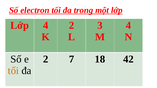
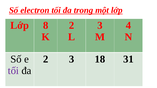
Lớp 4: 4 -> 8 (46, 25)
2 7: 7 -> 3 (72, 59)
42: 42 -> 31 (128, 59)
tối colour: orange -> purple (13, 71)
